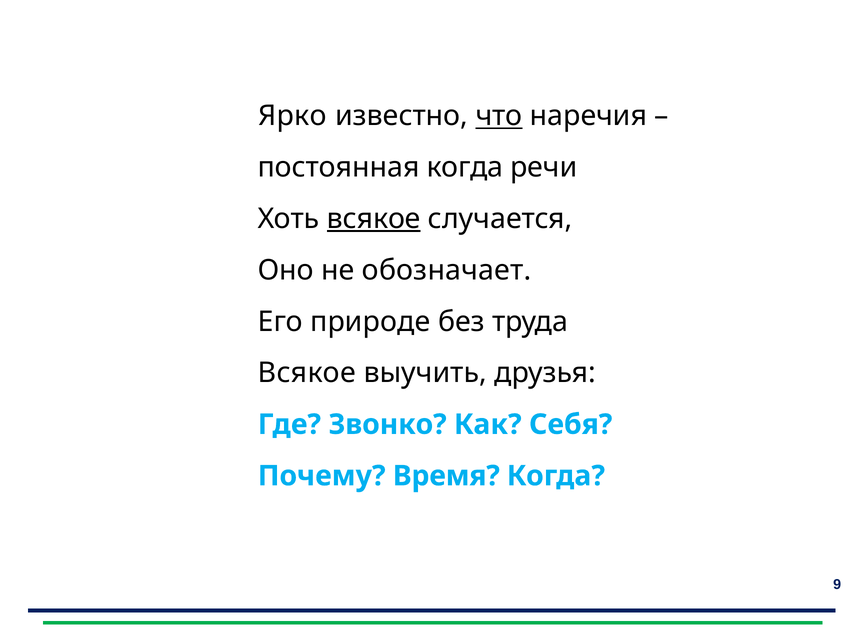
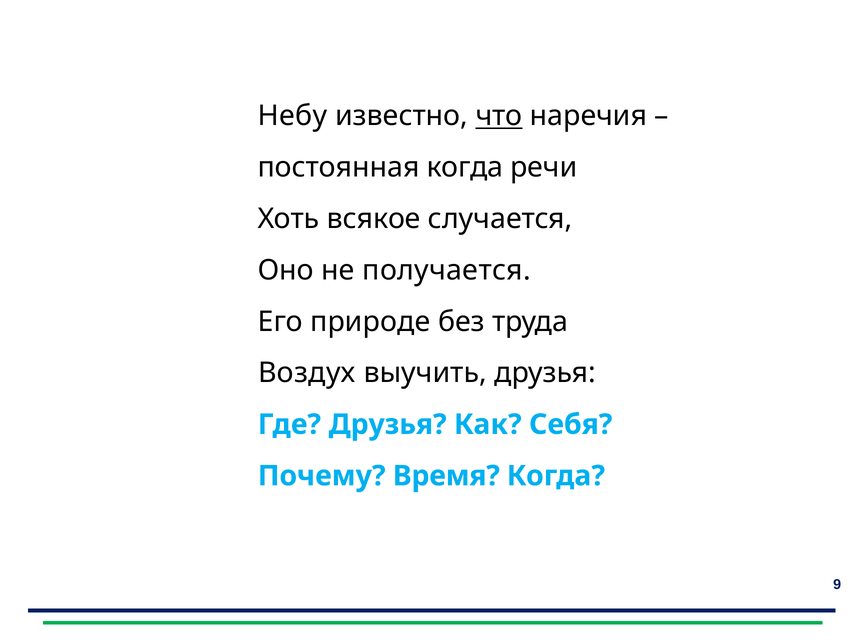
Ярко: Ярко -> Небу (293, 116)
всякое underline: present -> none (374, 219)
обозначает: обозначает -> получается (447, 270)
Всякое: Всякое -> Воздух (307, 373)
Где Звонко: Звонко -> Друзья (388, 424)
